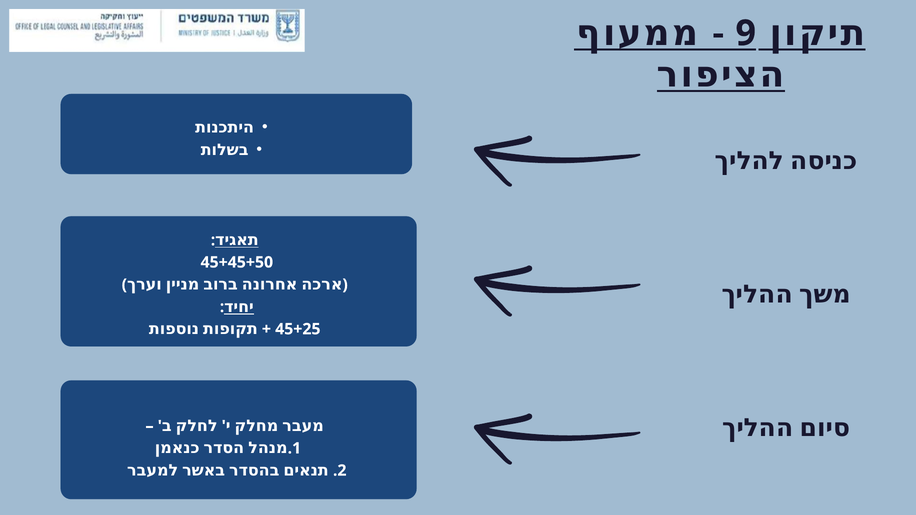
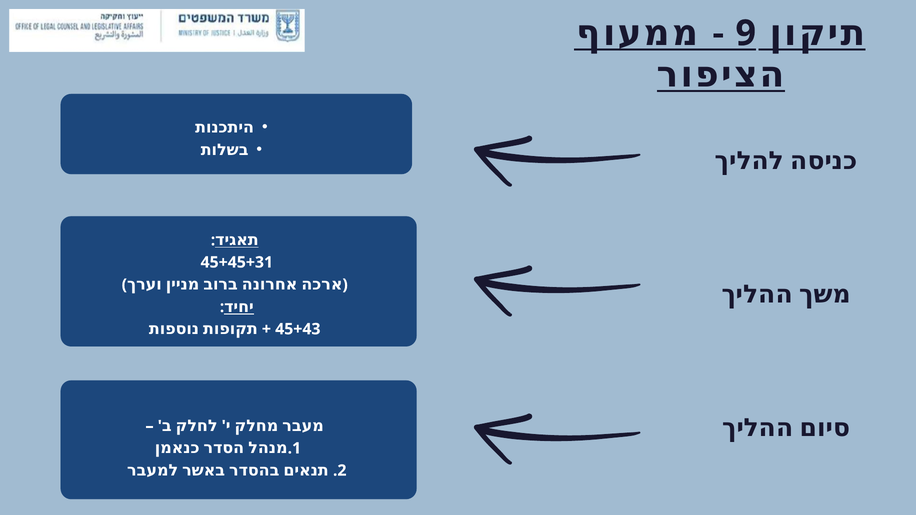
45+45+50: 45+45+50 -> 45+45+31 (237, 262)
45+25: 45+25 -> 45+43 (298, 329)
